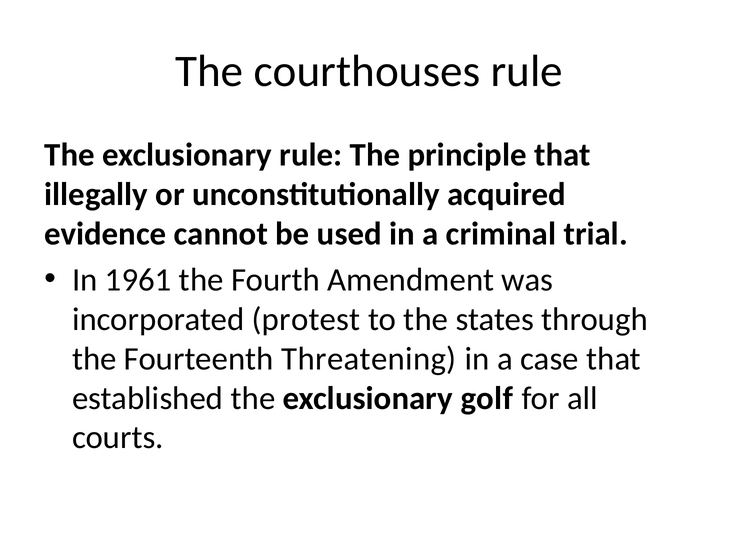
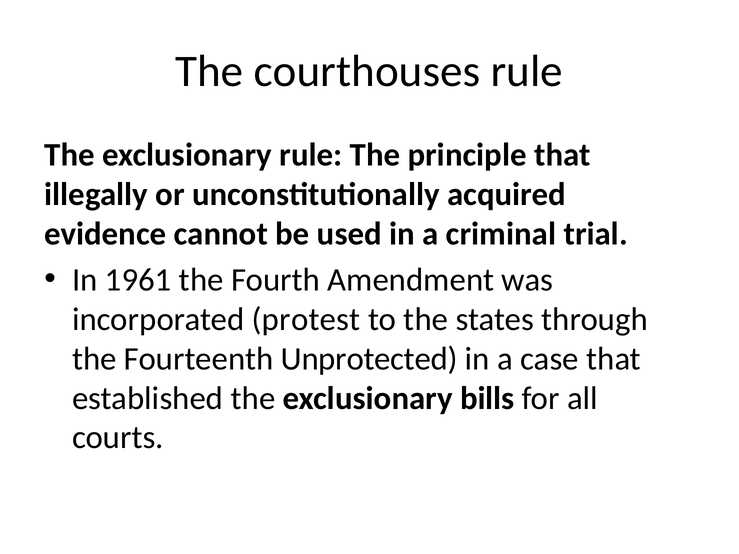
Threatening: Threatening -> Unprotected (369, 359)
golf: golf -> bills (487, 398)
